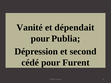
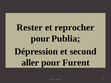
Vanité: Vanité -> Rester (30, 28)
dépendait: dépendait -> reprocher (74, 28)
cédé: cédé -> aller (30, 63)
